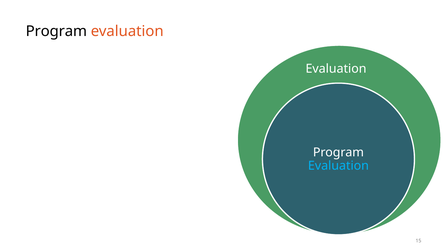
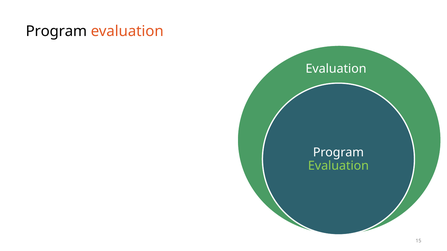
Evaluation colour: light blue -> light green (338, 166)
